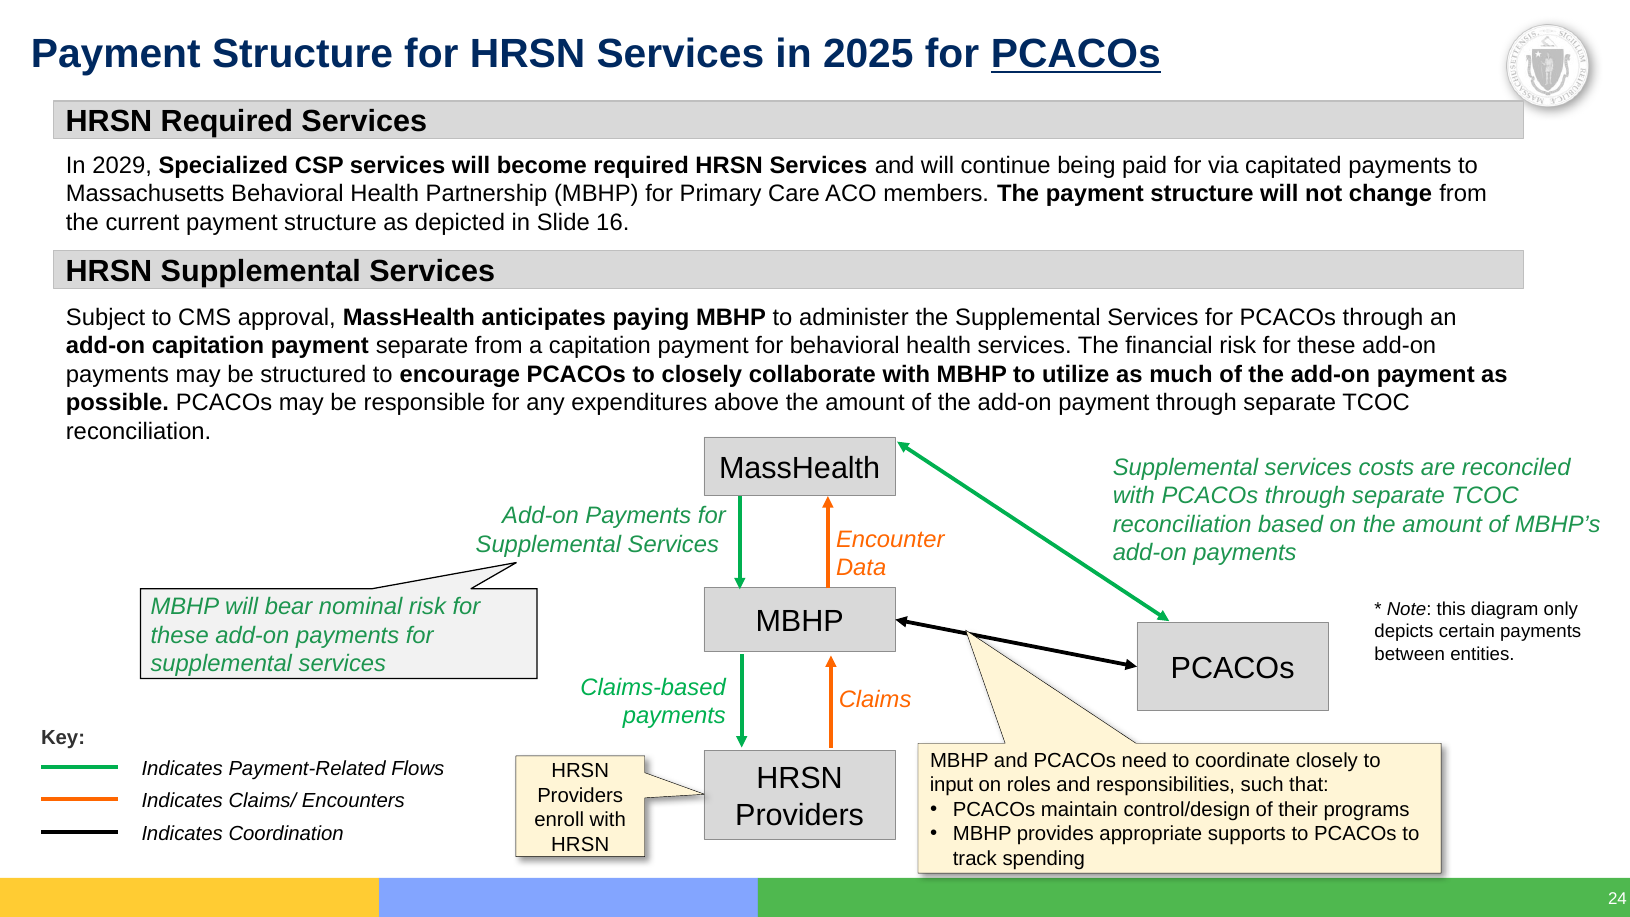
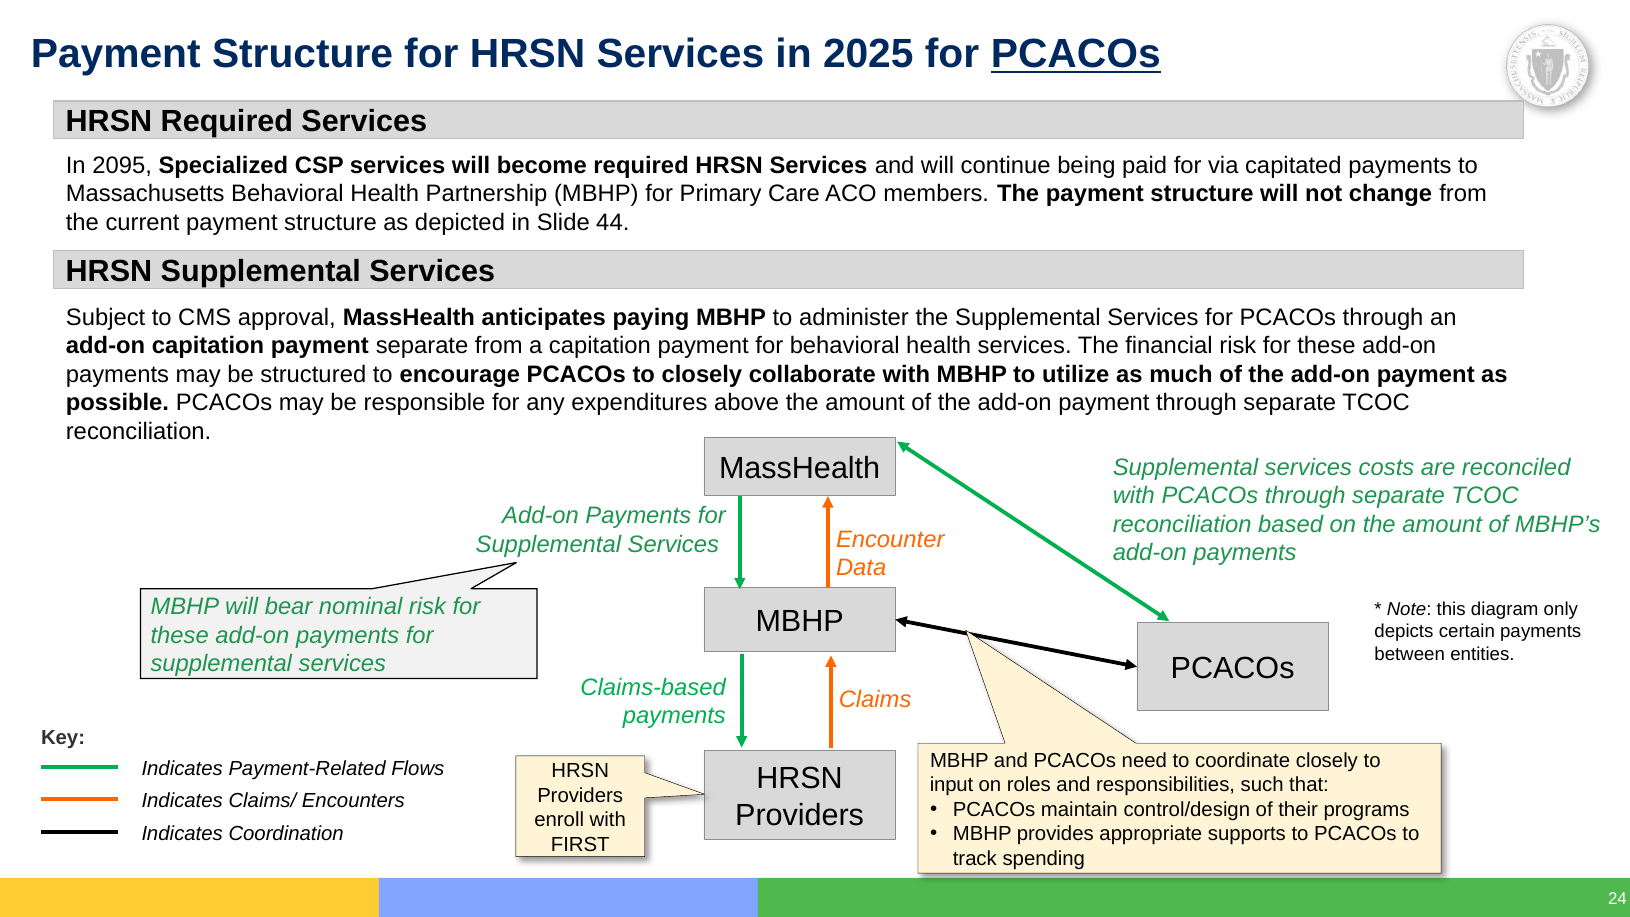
2029: 2029 -> 2095 (122, 165)
16: 16 -> 44 (613, 222)
HRSN: HRSN -> FIRST (580, 844)
